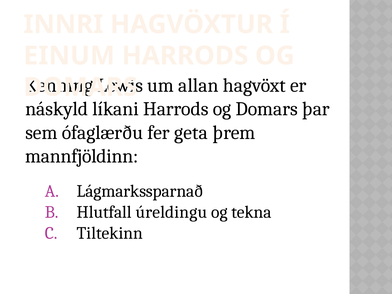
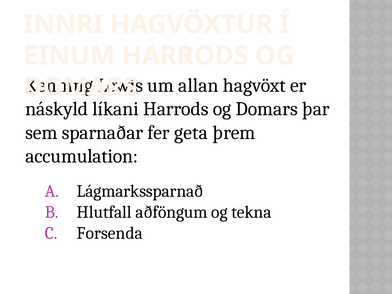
ófaglærðu: ófaglærðu -> sparnaðar (103, 133)
mannfjöldinn: mannfjöldinn -> accumulation (82, 156)
úreldingu: úreldingu -> aðföngum (171, 212)
Tiltekinn: Tiltekinn -> Forsenda (110, 233)
